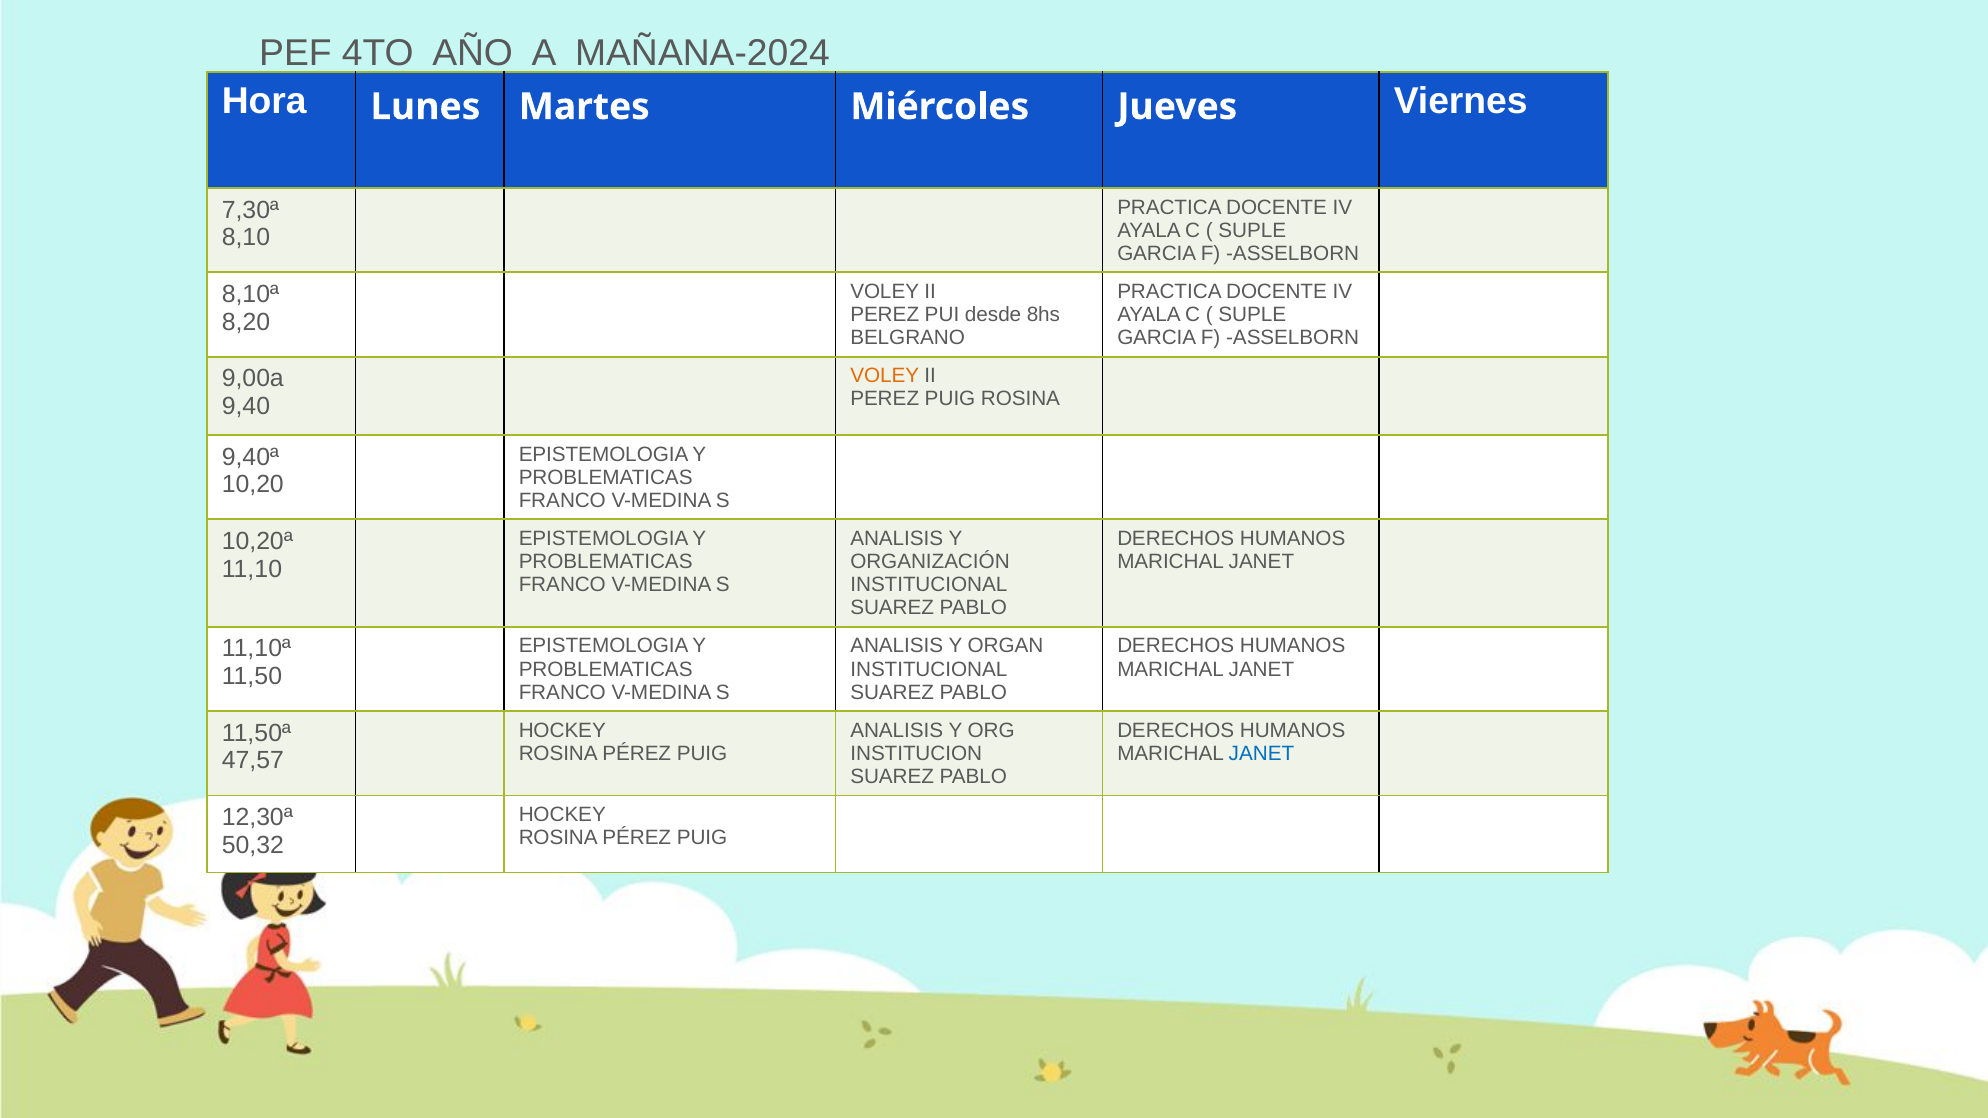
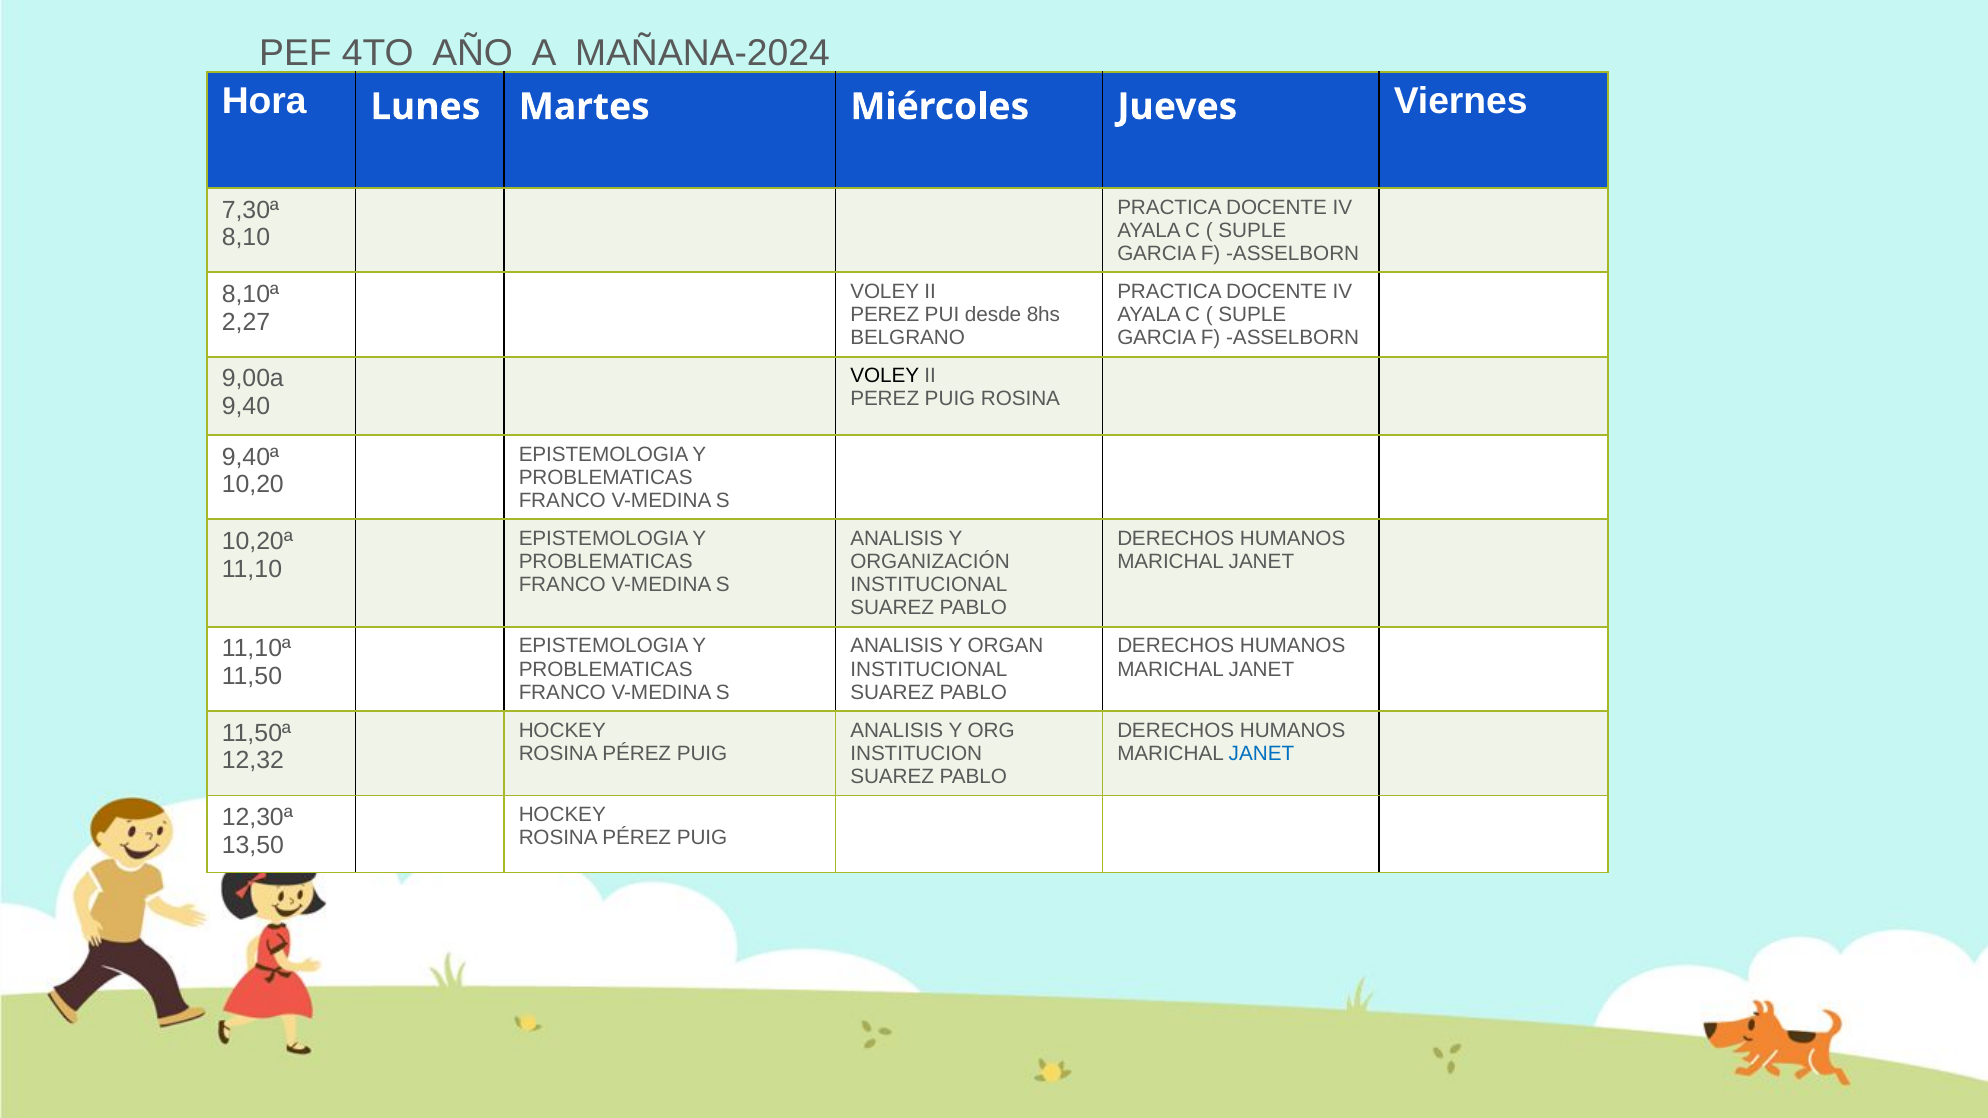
8,20: 8,20 -> 2,27 (246, 322)
VOLEY colour: orange -> black (885, 376)
47,57: 47,57 -> 12,32 (253, 761)
50,32: 50,32 -> 13,50 (253, 845)
